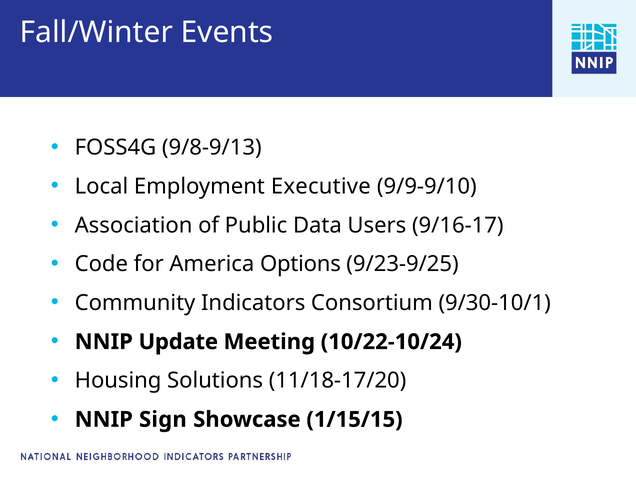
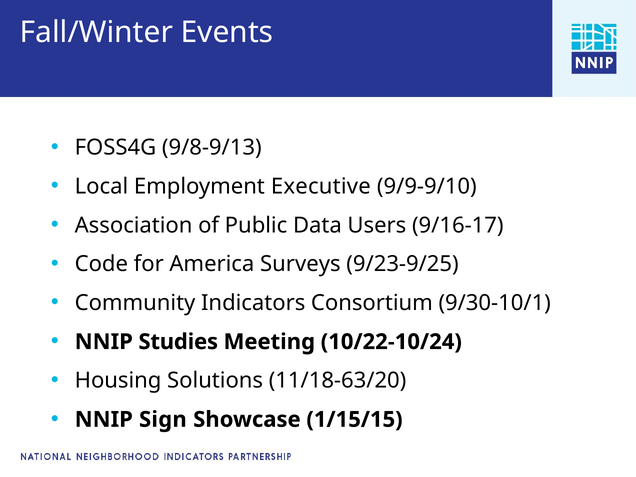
Options: Options -> Surveys (300, 264)
Update: Update -> Studies (178, 342)
11/18-17/20: 11/18-17/20 -> 11/18-63/20 (338, 381)
